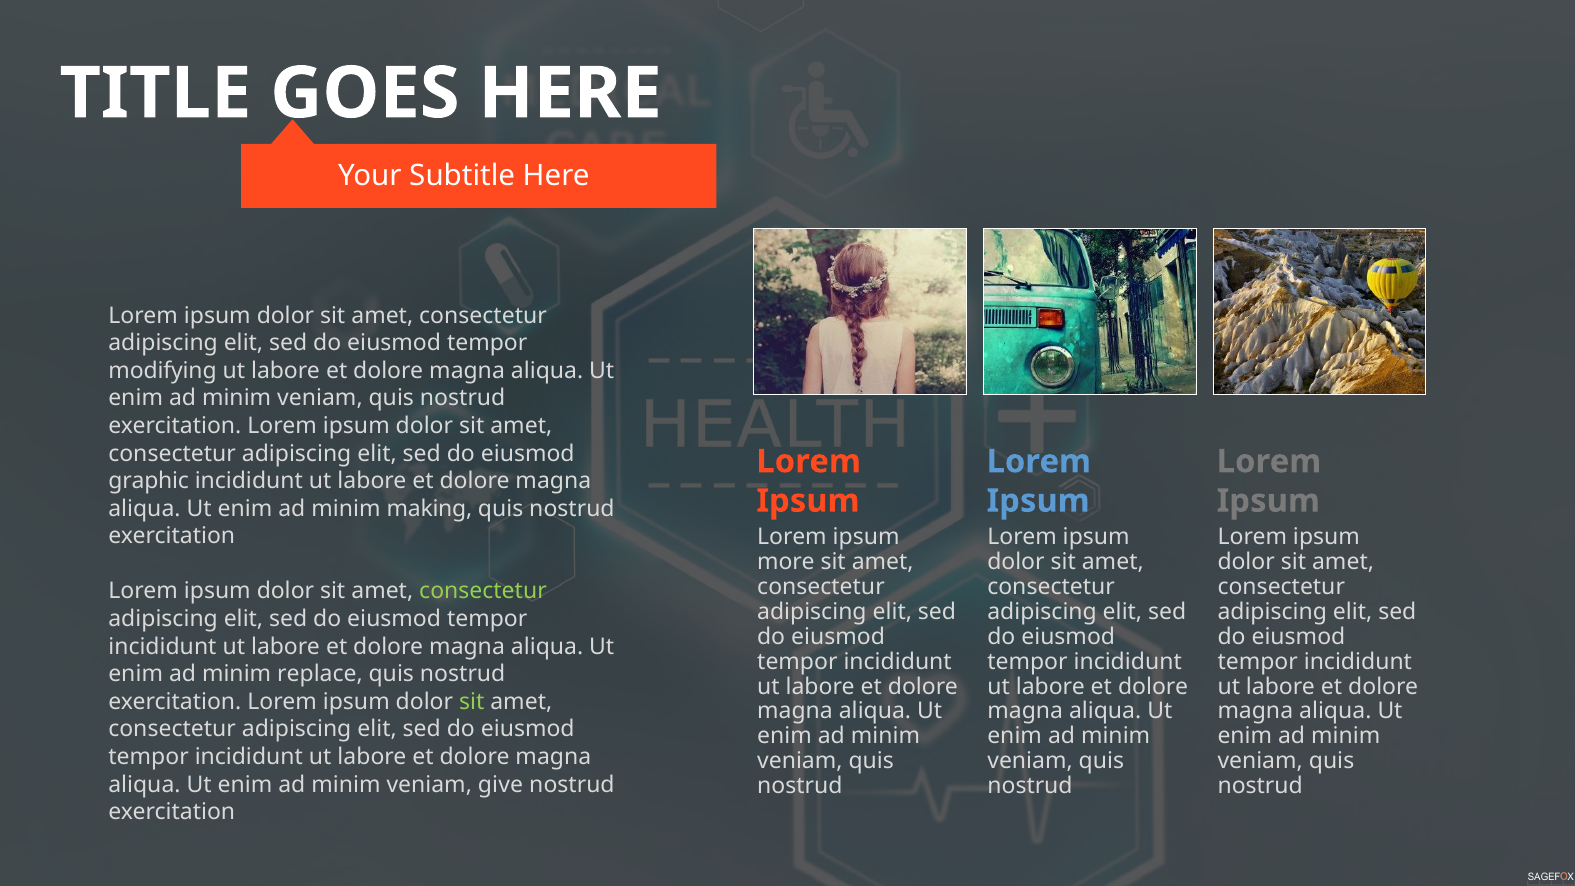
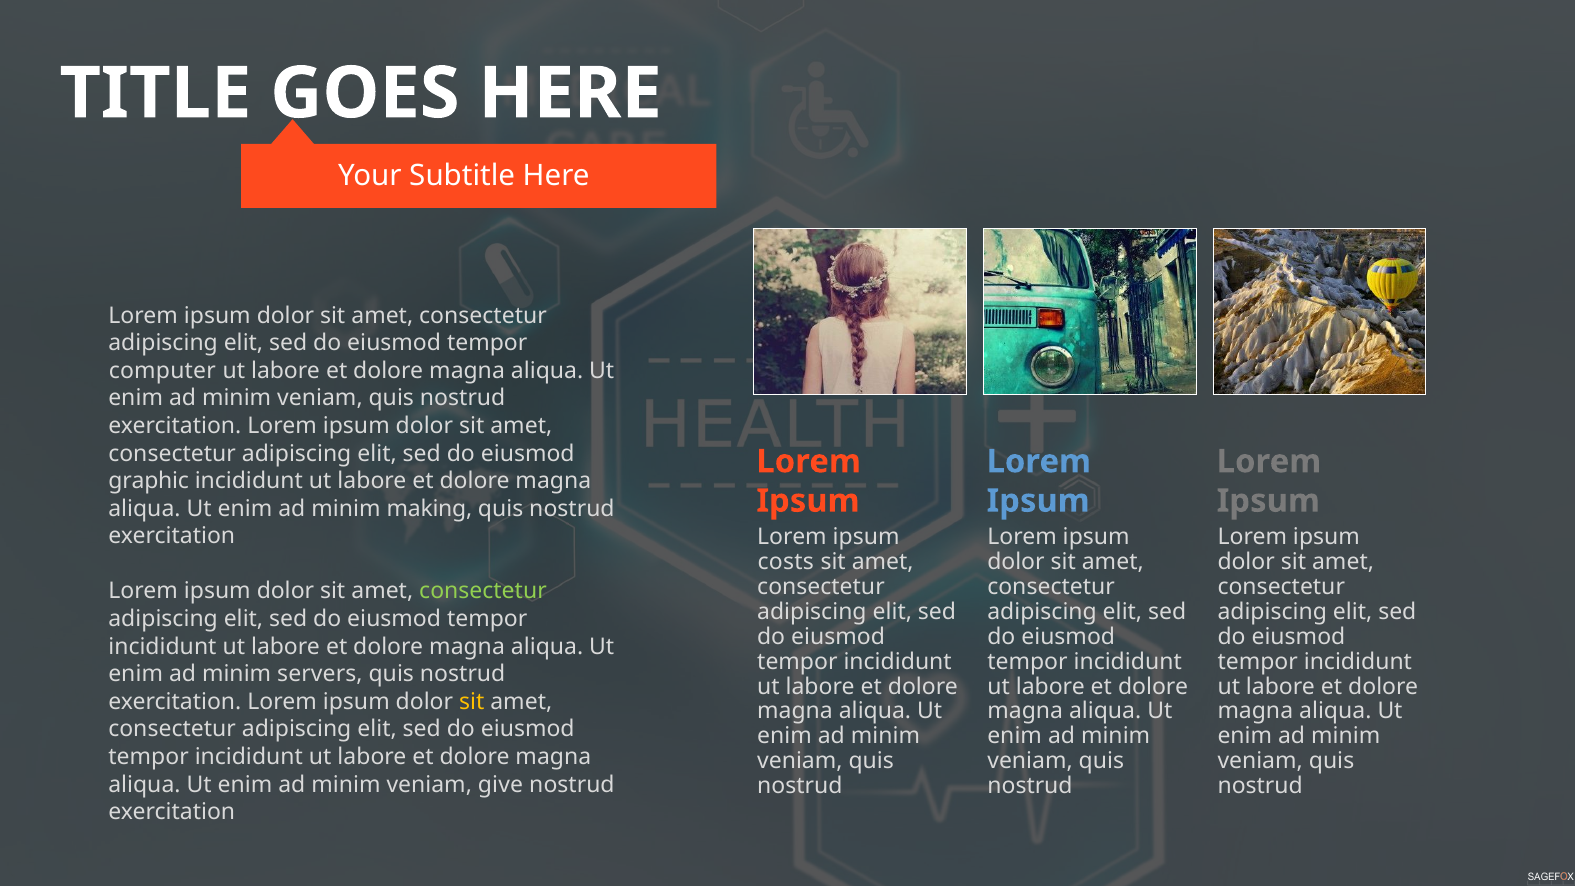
modifying: modifying -> computer (162, 371)
more: more -> costs (786, 562)
replace: replace -> servers (320, 674)
sit colour: light green -> yellow (472, 702)
